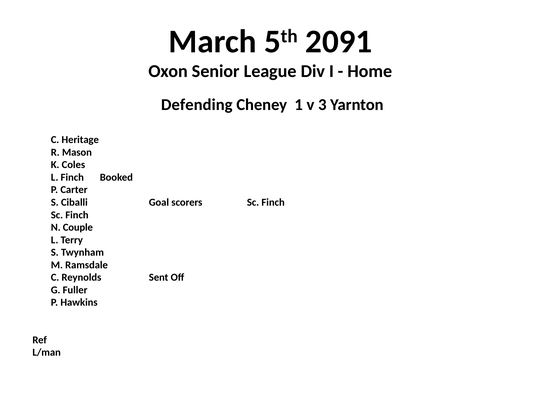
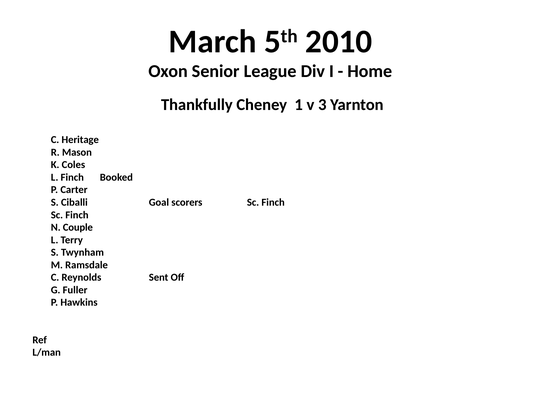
2091: 2091 -> 2010 (339, 42)
Defending: Defending -> Thankfully (197, 105)
